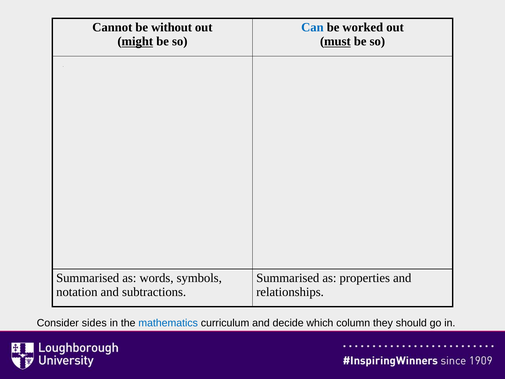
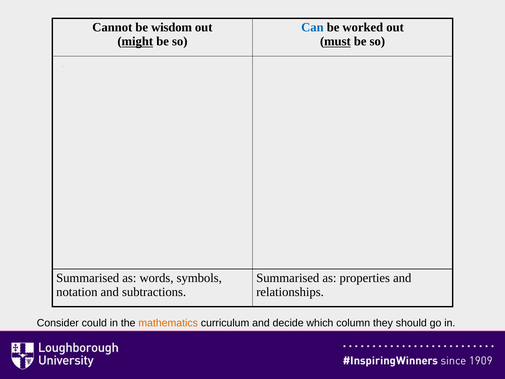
without: without -> wisdom (172, 27)
sides: sides -> could (94, 323)
mathematics colour: blue -> orange (168, 323)
